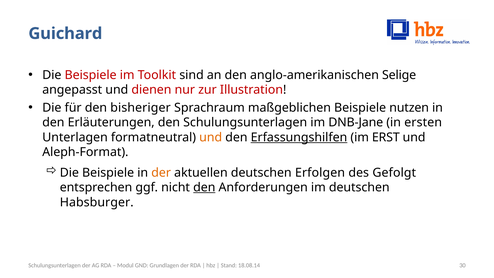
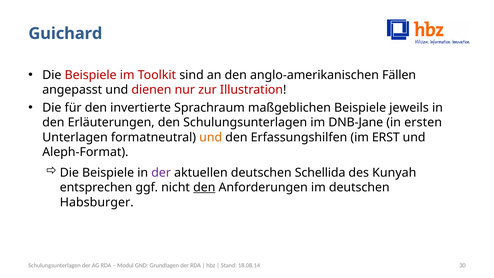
Selige: Selige -> Fällen (399, 75)
bisheriger: bisheriger -> invertierte (141, 108)
nutzen: nutzen -> jeweils (409, 108)
Erfassungshilfen underline: present -> none (299, 137)
der colour: orange -> purple (161, 173)
Erfolgen: Erfolgen -> Schellida (320, 173)
Gefolgt: Gefolgt -> Kunyah (394, 173)
